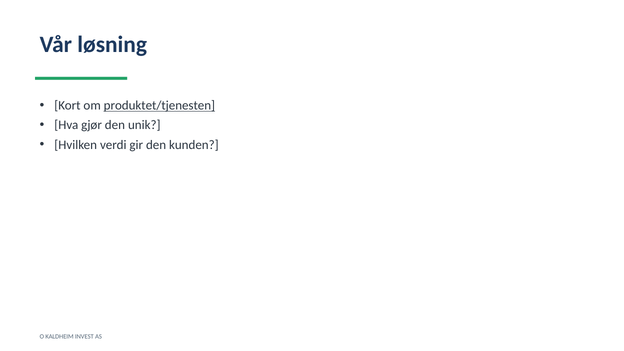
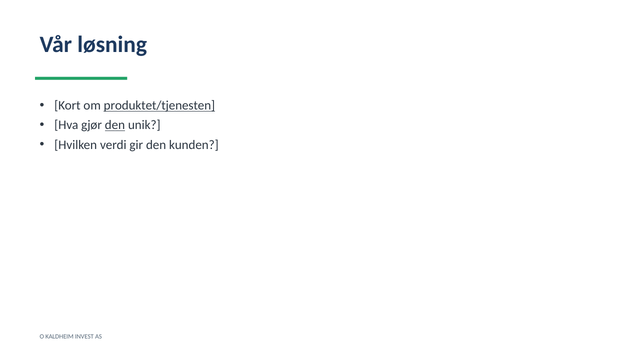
den underline: none -> present (115, 125)
